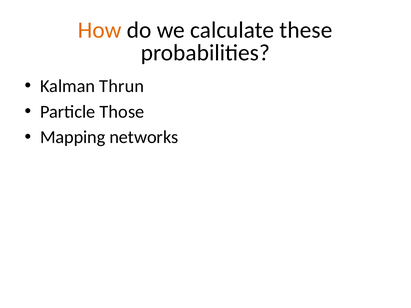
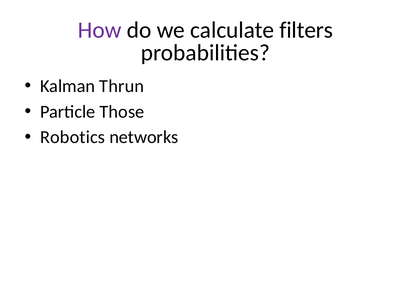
How colour: orange -> purple (100, 30)
these: these -> filters (306, 30)
Mapping: Mapping -> Robotics (73, 137)
